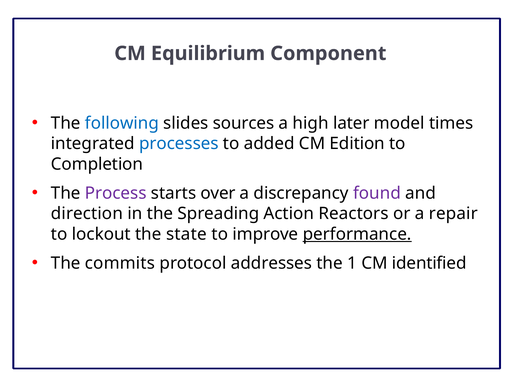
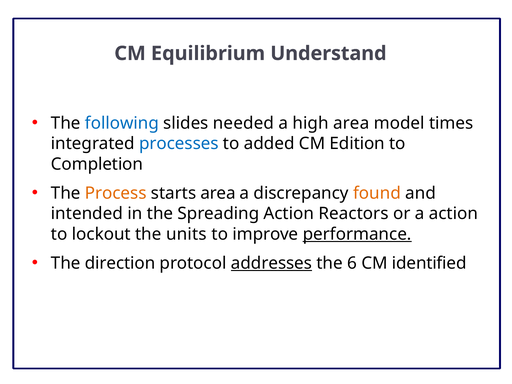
Component: Component -> Understand (328, 53)
sources: sources -> needed (243, 123)
high later: later -> area (351, 123)
Process colour: purple -> orange (116, 193)
starts over: over -> area (218, 193)
found colour: purple -> orange (377, 193)
direction: direction -> intended (87, 214)
a repair: repair -> action (453, 214)
state: state -> units (186, 234)
commits: commits -> direction (120, 263)
addresses underline: none -> present (272, 263)
1: 1 -> 6 (352, 263)
